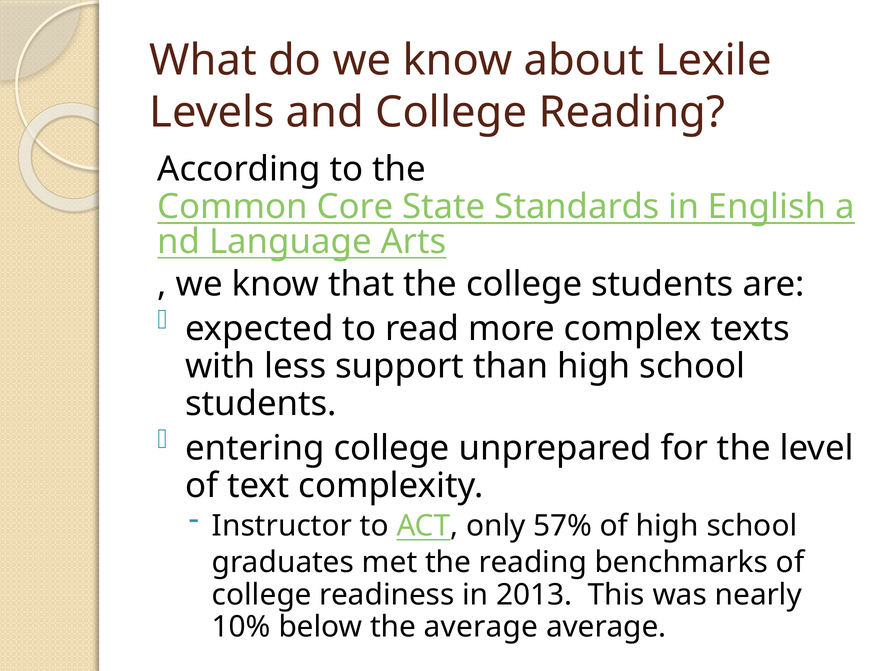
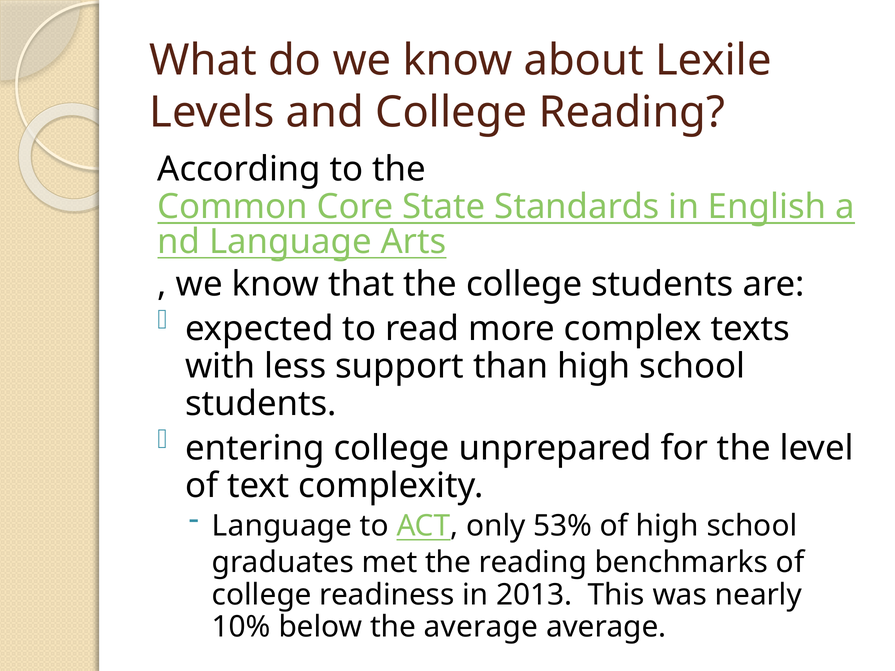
Instructor: Instructor -> Language (282, 526)
57%: 57% -> 53% (563, 526)
